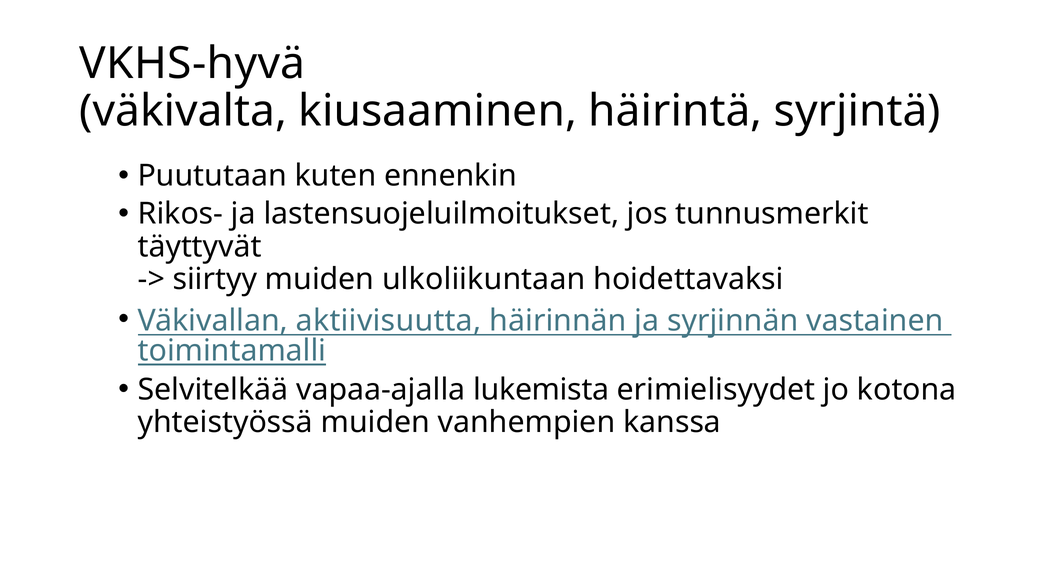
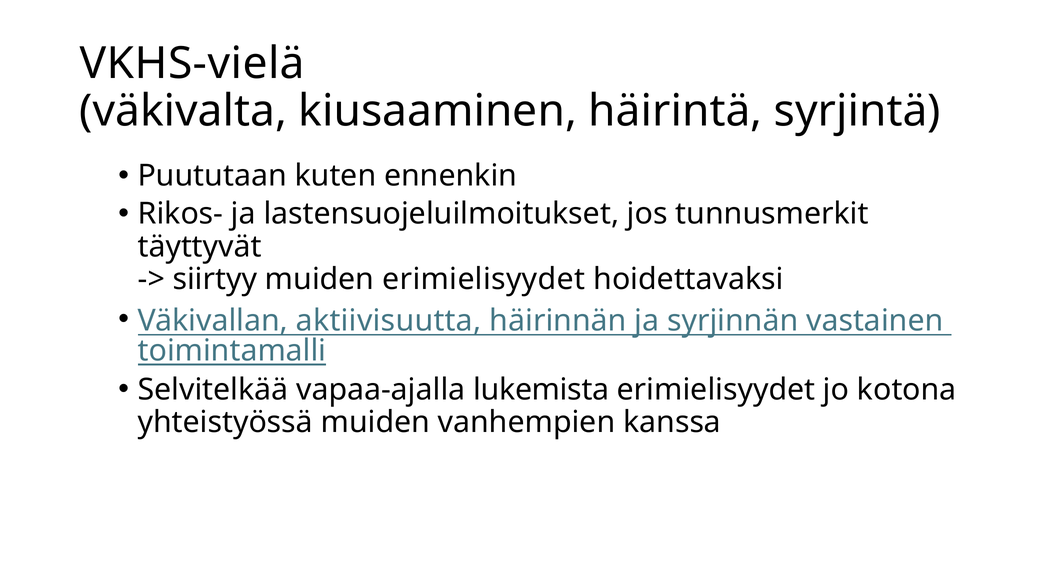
VKHS-hyvä: VKHS-hyvä -> VKHS-vielä (192, 63)
muiden ulkoliikuntaan: ulkoliikuntaan -> erimielisyydet (484, 279)
